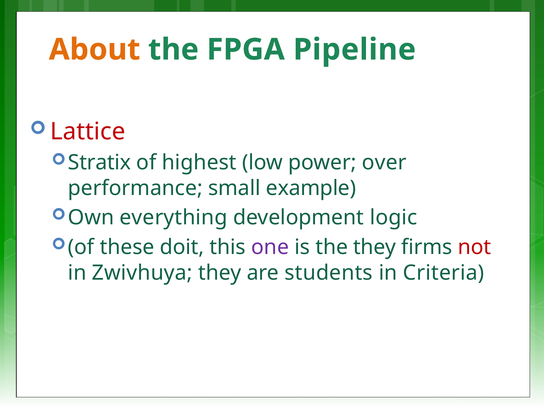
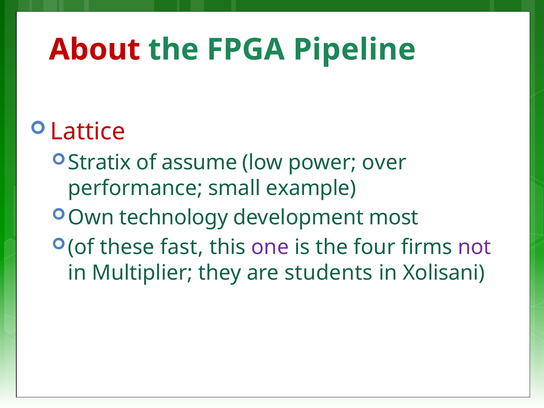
About colour: orange -> red (95, 50)
highest: highest -> assume (199, 163)
everything: everything -> technology (174, 218)
logic: logic -> most (394, 218)
doit: doit -> fast (182, 247)
the they: they -> four (374, 247)
not colour: red -> purple (475, 247)
Zwivhuya: Zwivhuya -> Multiplier (142, 273)
Criteria: Criteria -> Xolisani (444, 273)
